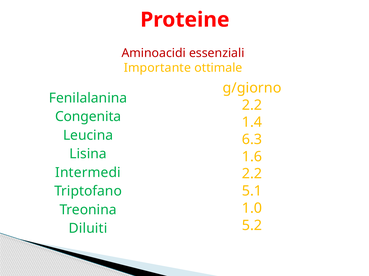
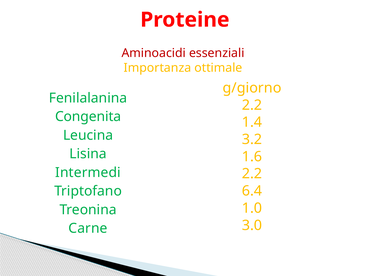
Importante: Importante -> Importanza (157, 68)
6.3: 6.3 -> 3.2 (252, 140)
5.1: 5.1 -> 6.4 (252, 191)
5.2: 5.2 -> 3.0 (252, 226)
Diluiti: Diluiti -> Carne (88, 229)
